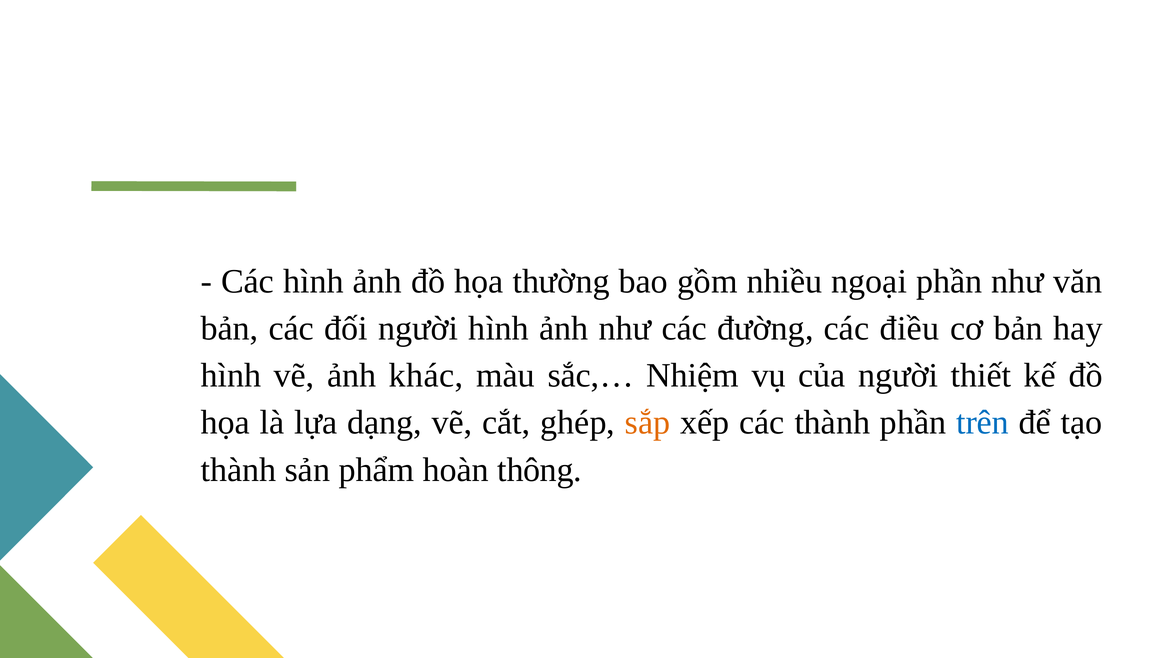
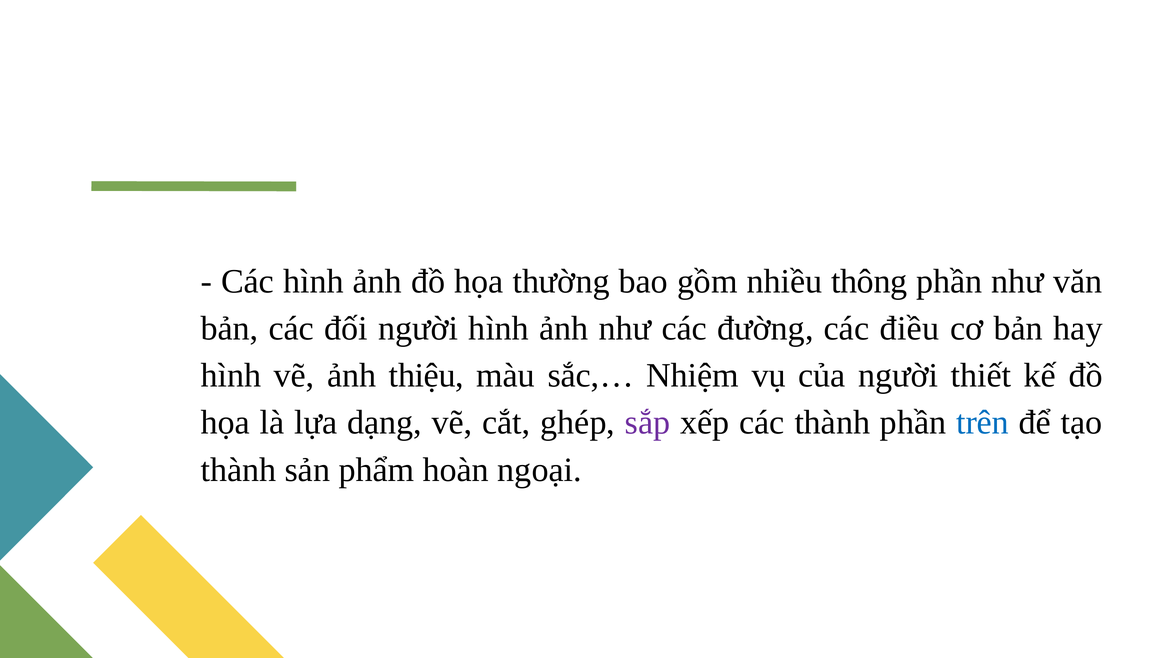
ngoại: ngoại -> thông (869, 282)
khác: khác -> thiệu (426, 376)
sắp colour: orange -> purple (648, 423)
thông: thông -> ngoại (540, 470)
